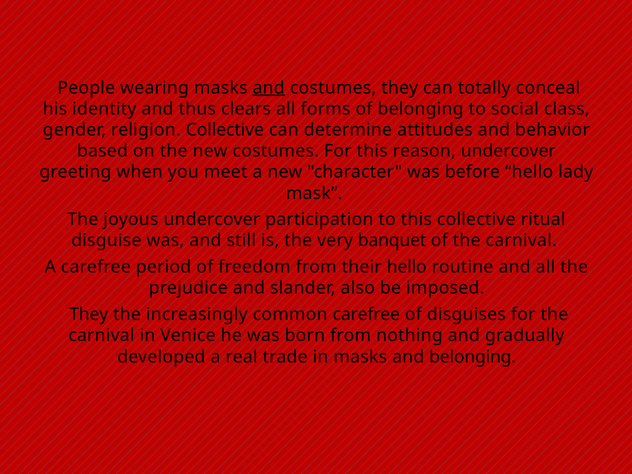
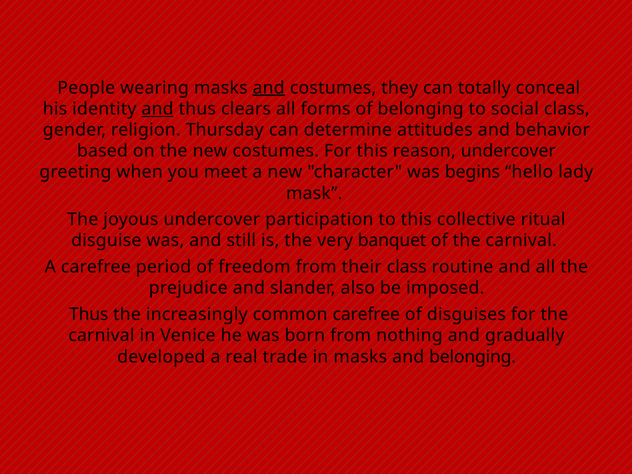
and underline: none -> present (158, 109)
religion Collective: Collective -> Thursday (225, 130)
before: before -> begins (472, 172)
their hello: hello -> class (407, 267)
They: They -> Thus (89, 315)
